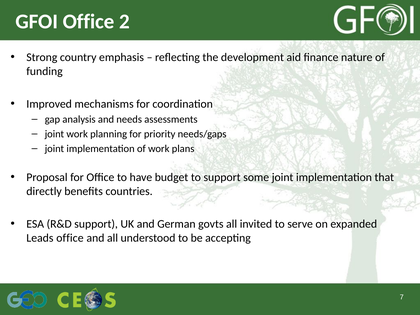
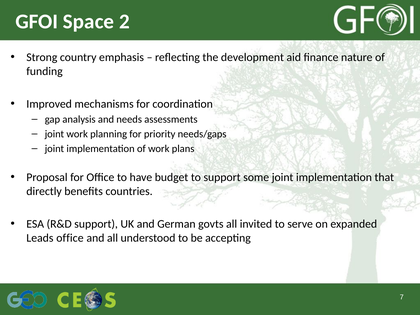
GFOI Office: Office -> Space (88, 22)
